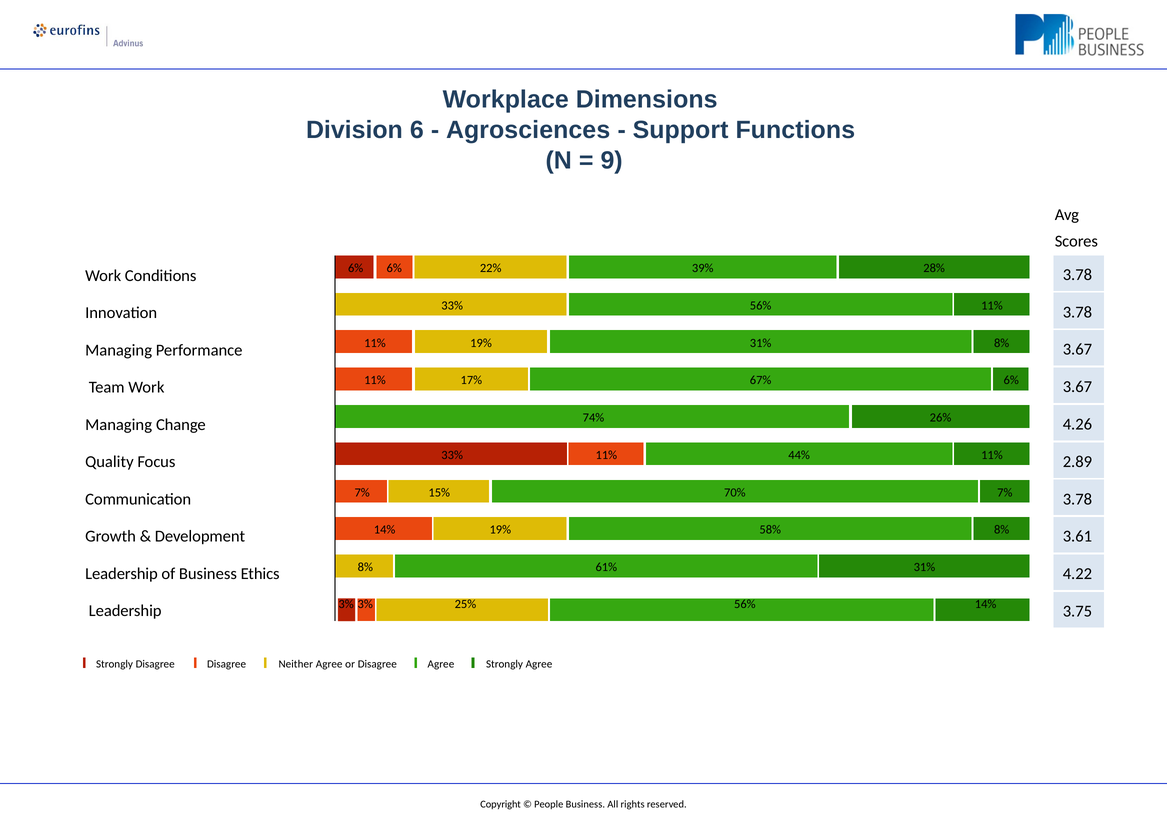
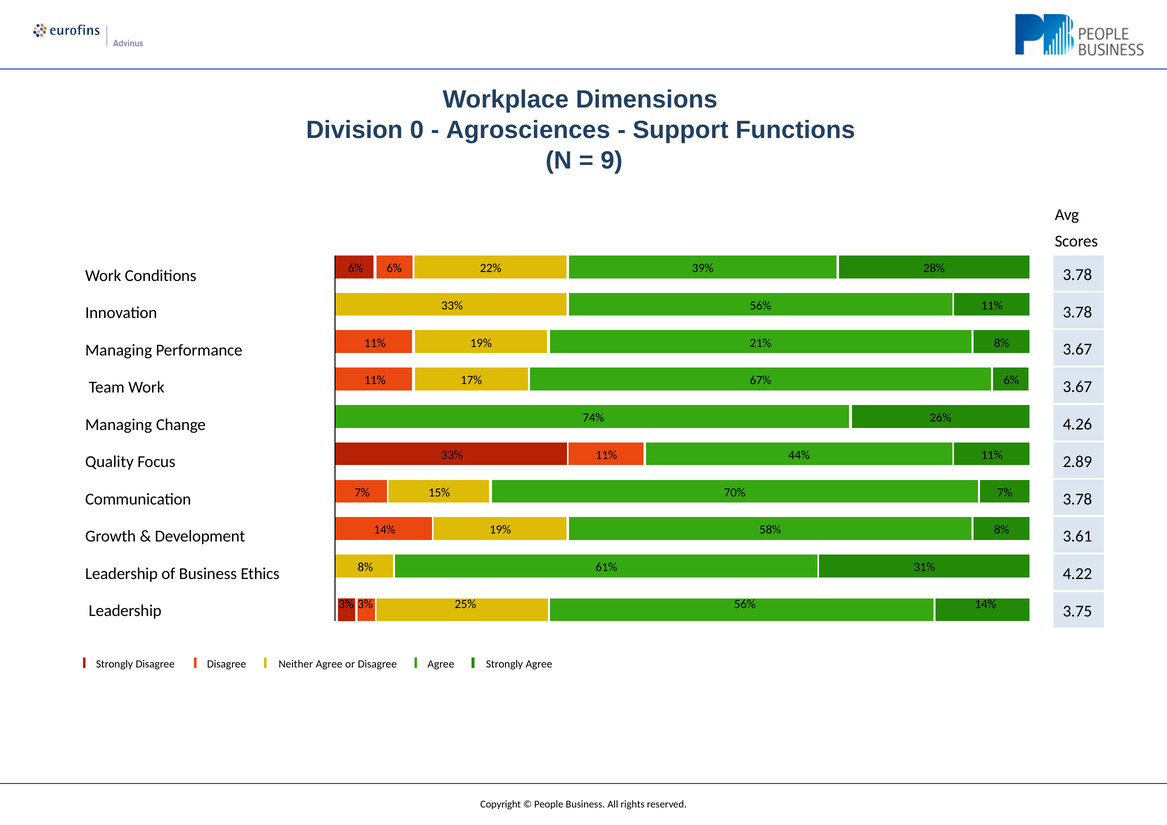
6: 6 -> 0 (417, 130)
19% 31%: 31% -> 21% (761, 343)
